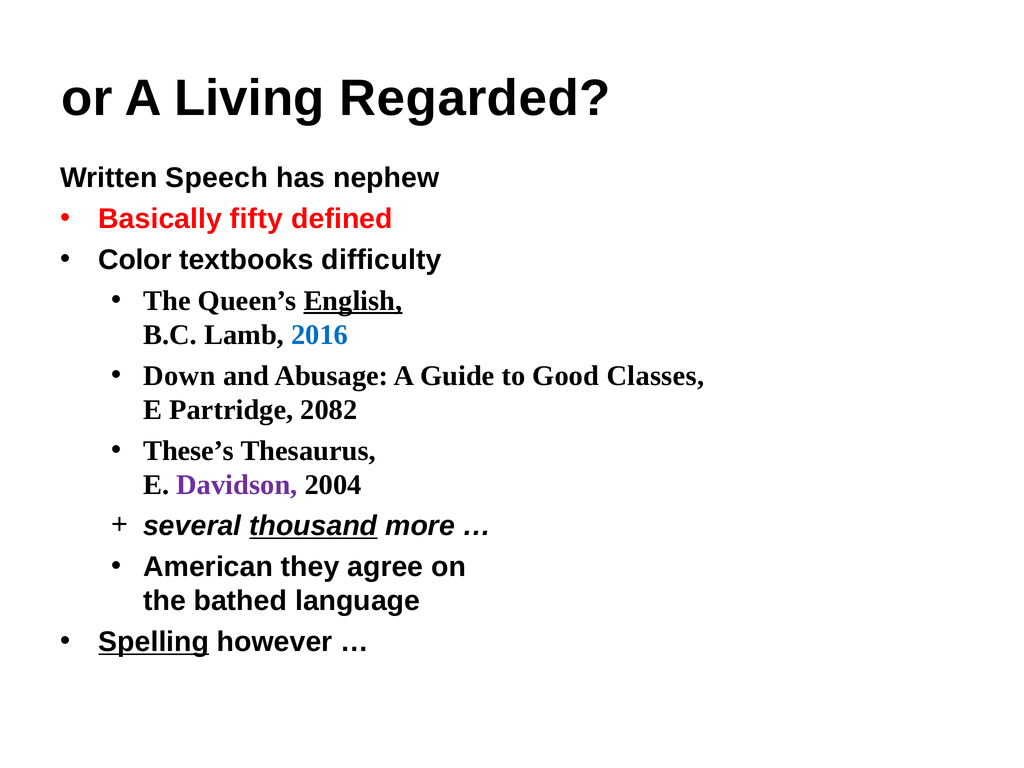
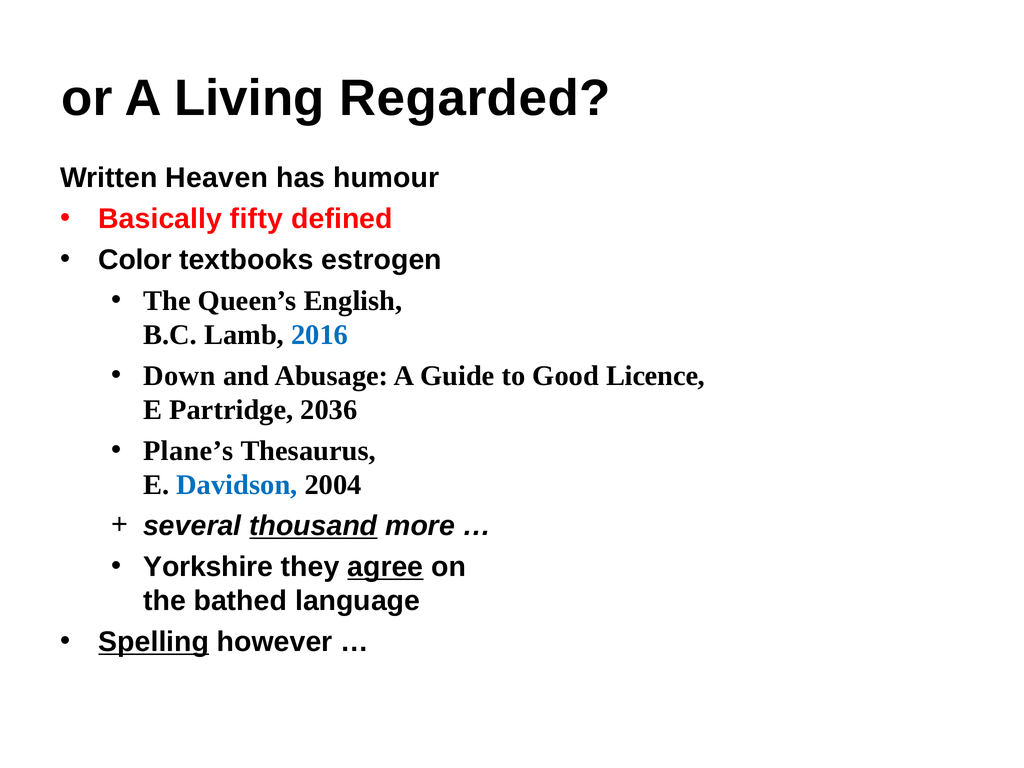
Speech: Speech -> Heaven (217, 178)
nephew: nephew -> humour (386, 178)
difficulty: difficulty -> estrogen (382, 260)
English underline: present -> none (353, 301)
Classes: Classes -> Licence (656, 376)
2082: 2082 -> 2036 (329, 410)
These’s: These’s -> Plane’s (188, 451)
Davidson colour: purple -> blue (237, 485)
American: American -> Yorkshire (208, 567)
agree underline: none -> present (385, 567)
